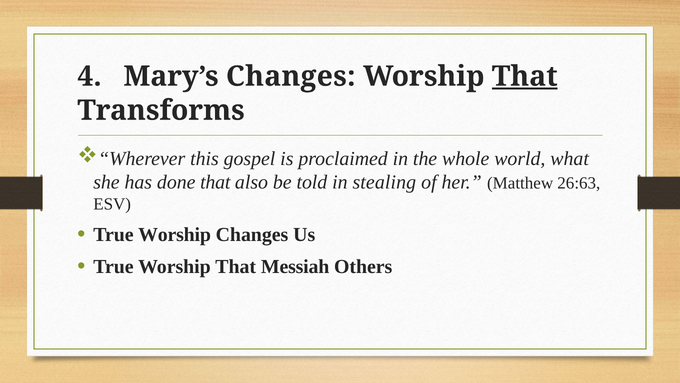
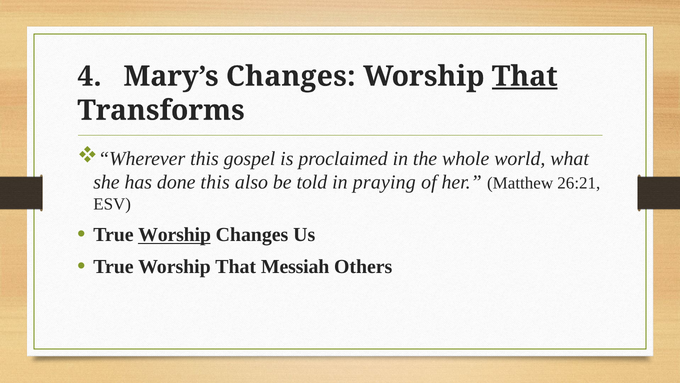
done that: that -> this (215, 182)
stealing: stealing -> praying (384, 182)
26:63: 26:63 -> 26:21 (579, 183)
Worship underline: none -> present (175, 235)
